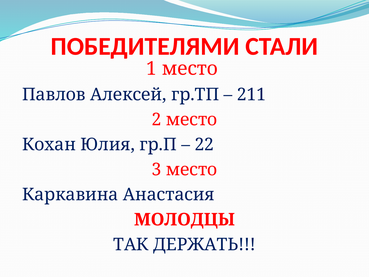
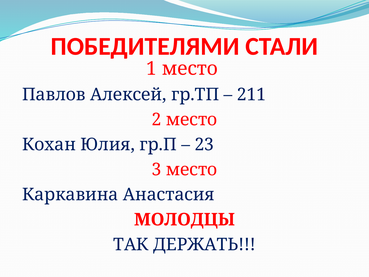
22: 22 -> 23 (204, 144)
